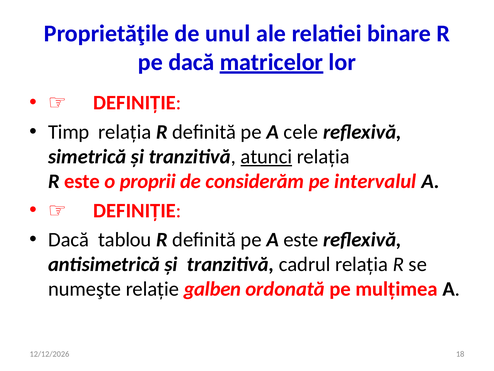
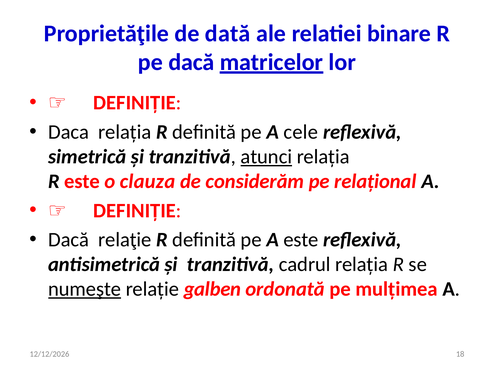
unul: unul -> dată (228, 33)
Timp: Timp -> Daca (69, 132)
proprii: proprii -> clauza (148, 181)
intervalul: intervalul -> relaţional (375, 181)
Dacă tablou: tablou -> relaţie (125, 239)
numeşte underline: none -> present (85, 289)
